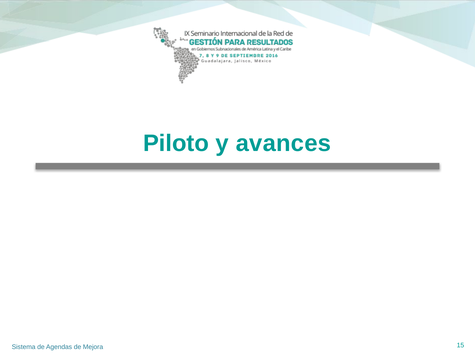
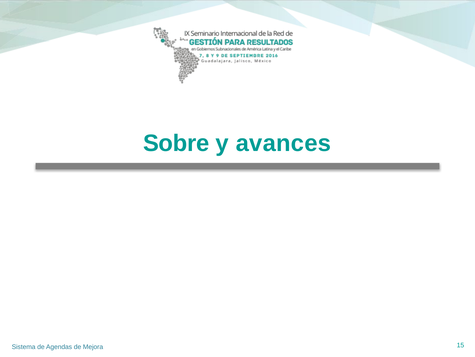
Piloto: Piloto -> Sobre (176, 143)
